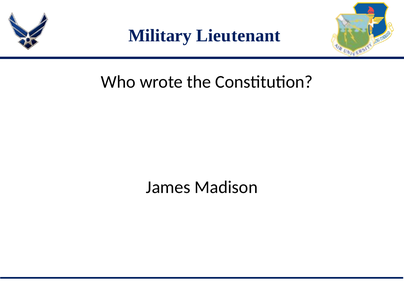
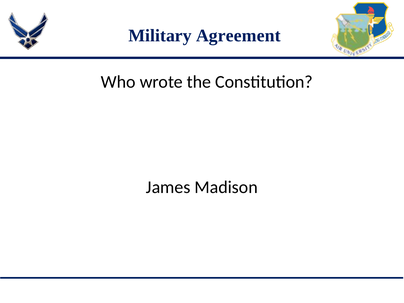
Lieutenant: Lieutenant -> Agreement (238, 36)
